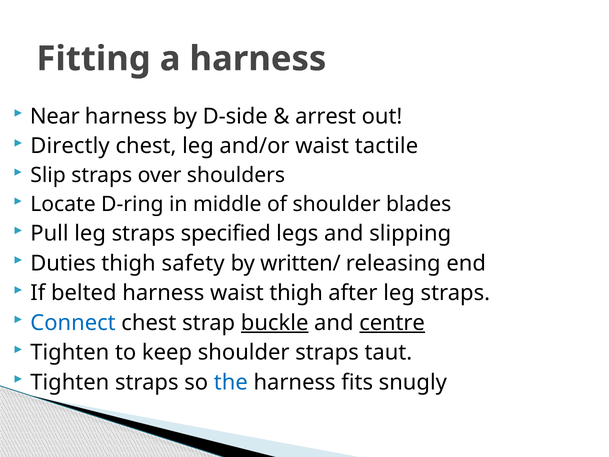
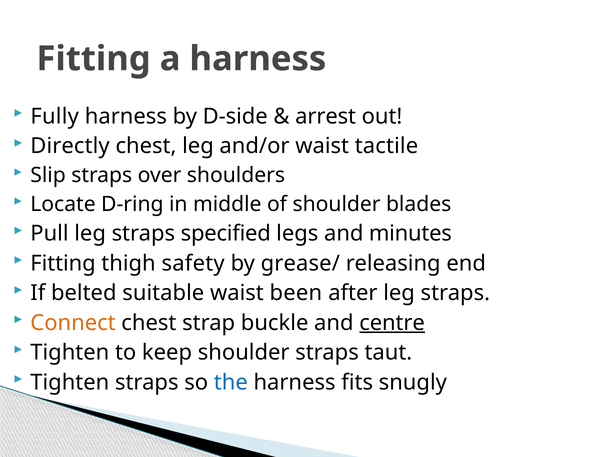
Near: Near -> Fully (55, 116)
slipping: slipping -> minutes (410, 233)
Duties: Duties -> Fitting (63, 263)
written/: written/ -> grease/ (300, 263)
belted harness: harness -> suitable (163, 293)
waist thigh: thigh -> been (296, 293)
Connect colour: blue -> orange (73, 323)
buckle underline: present -> none (275, 323)
